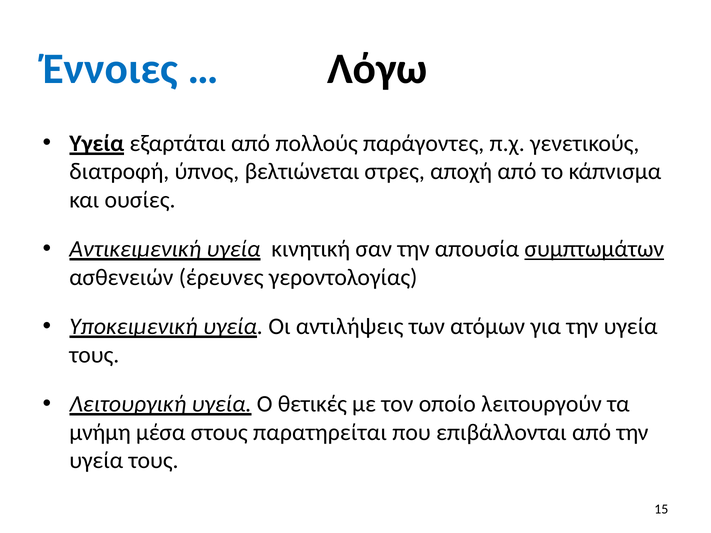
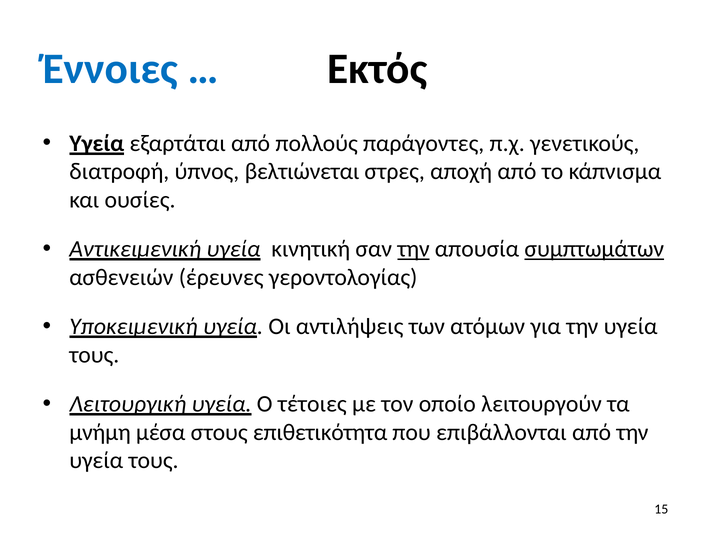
Λόγω: Λόγω -> Εκτός (377, 69)
την underline: none -> present (414, 249)
θετικές: θετικές -> τέτοιες (312, 404)
παρατηρείται: παρατηρείται -> επιθετικότητα (320, 432)
